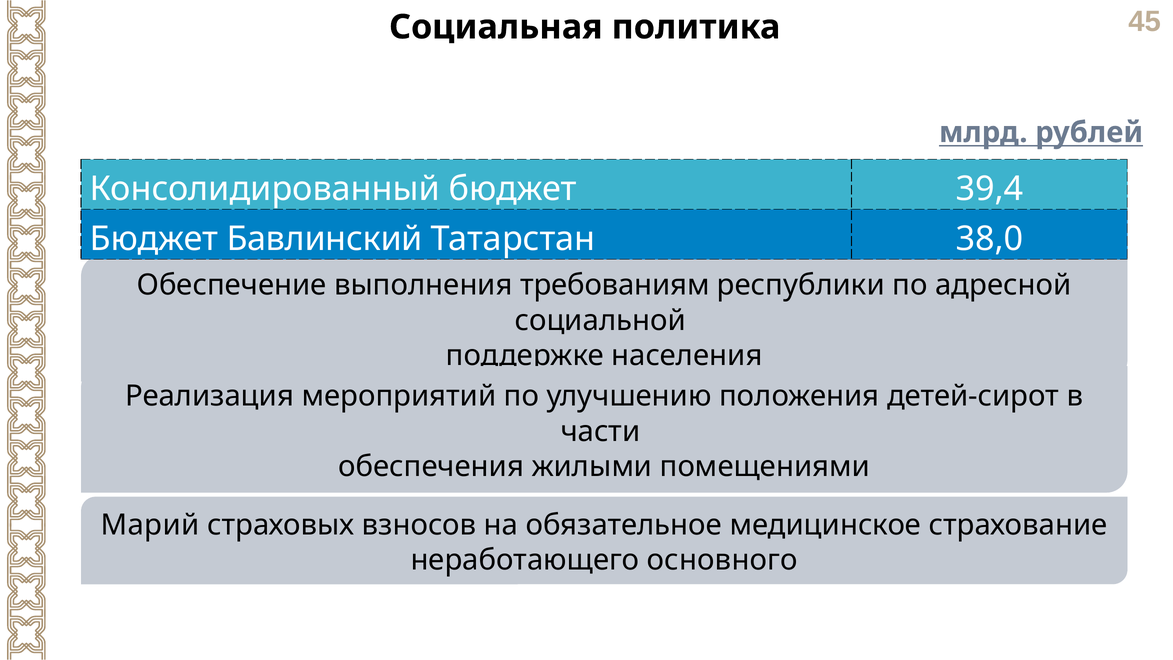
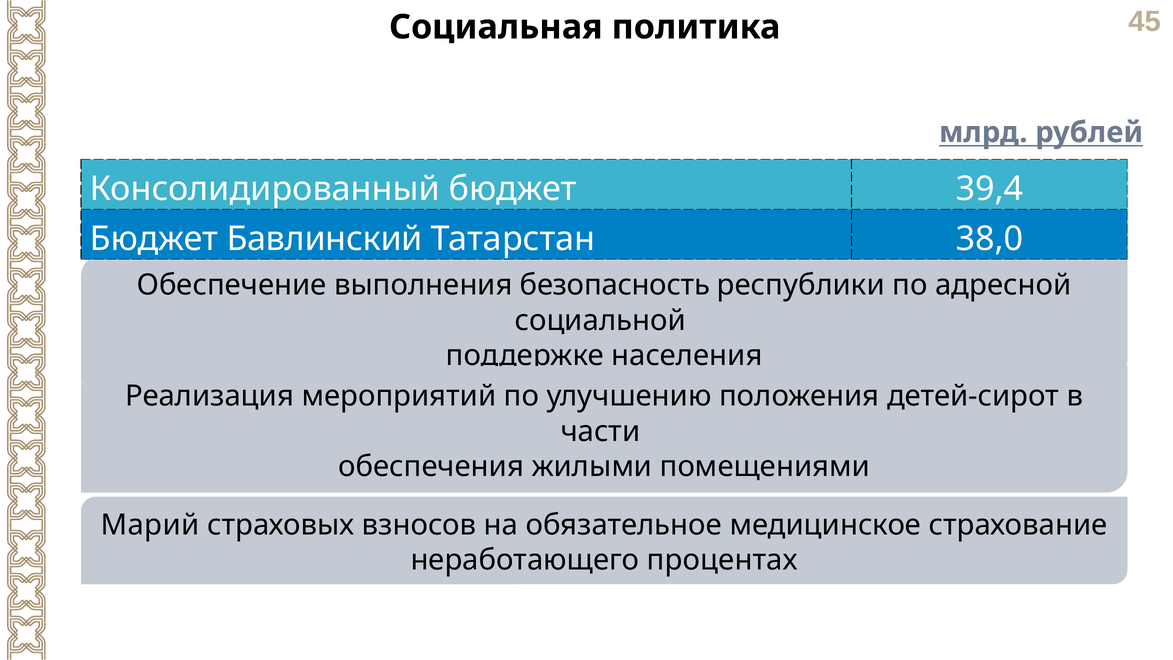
требованиям: требованиям -> безопасность (615, 285)
основного: основного -> процентах (722, 560)
